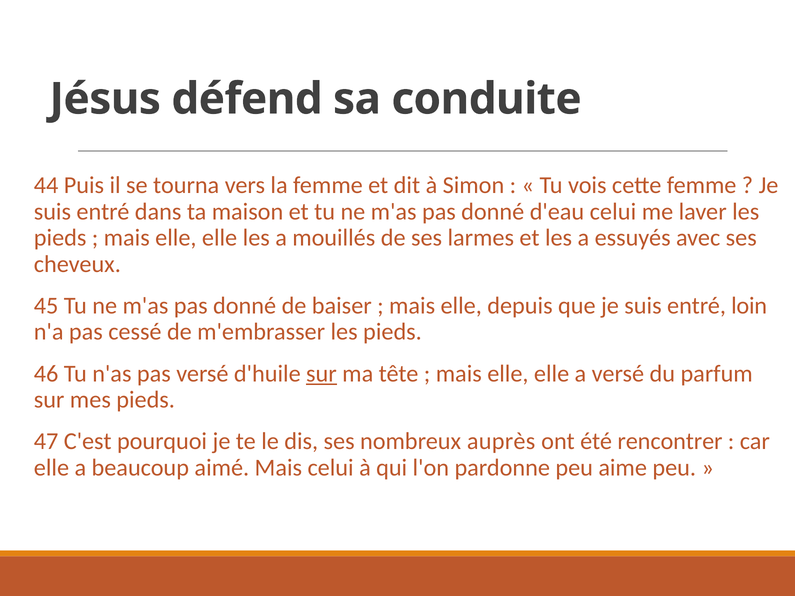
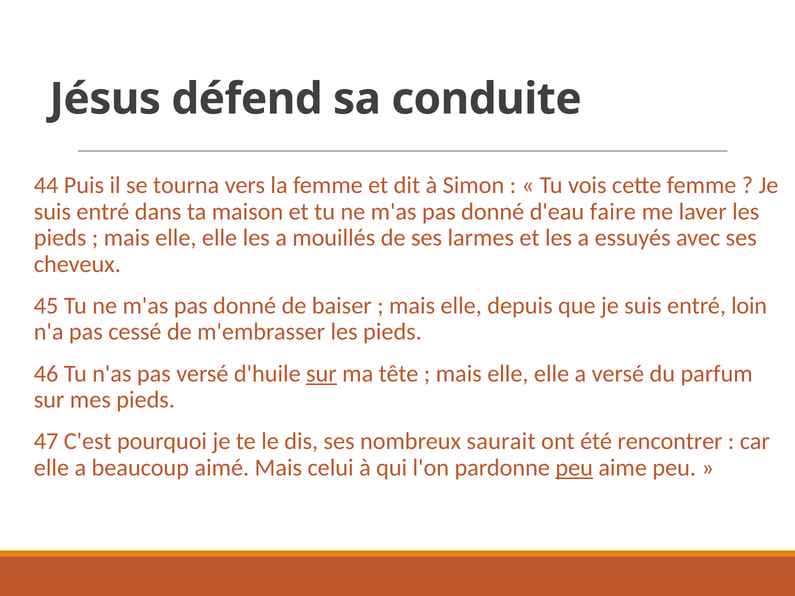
d'eau celui: celui -> faire (613, 212)
auprès: auprès -> saurait (501, 442)
peu underline: none -> present (574, 468)
